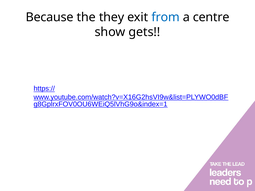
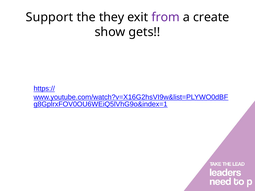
Because: Because -> Support (49, 17)
from colour: blue -> purple (166, 17)
centre: centre -> create (211, 17)
